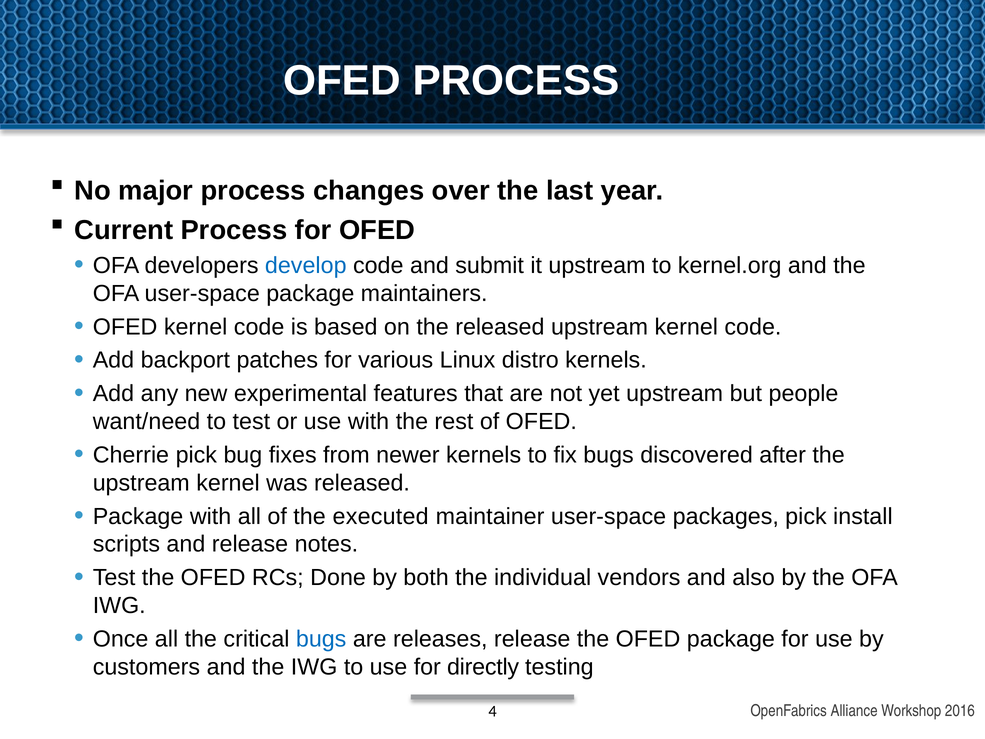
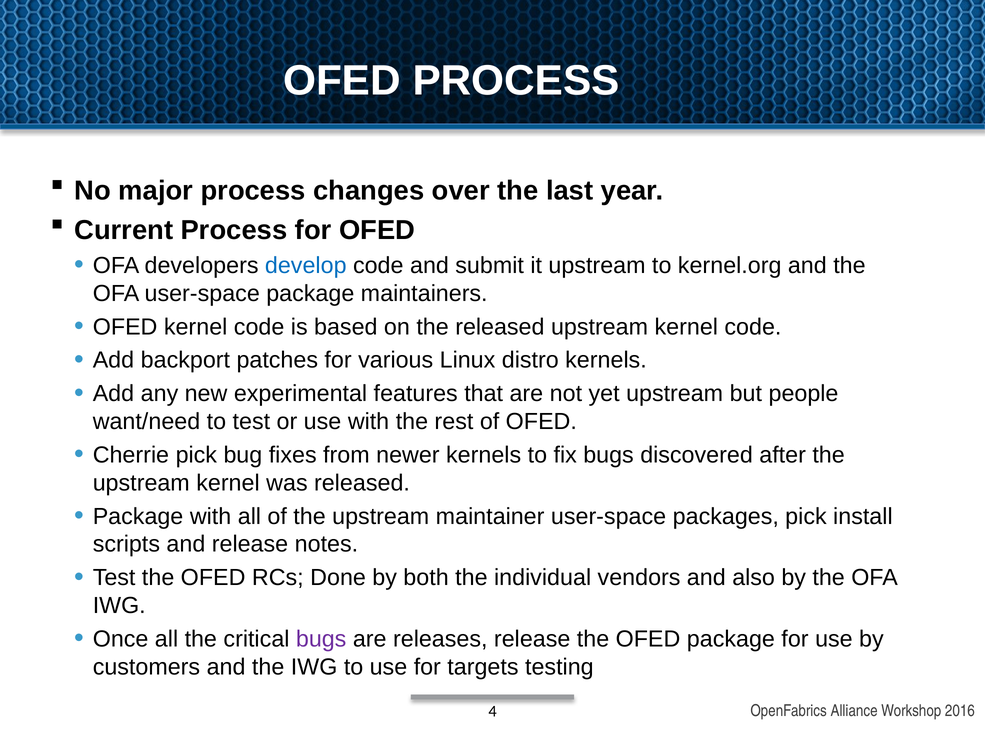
of the executed: executed -> upstream (381, 516)
bugs colour: blue -> purple (321, 639)
directly: directly -> targets (483, 667)
